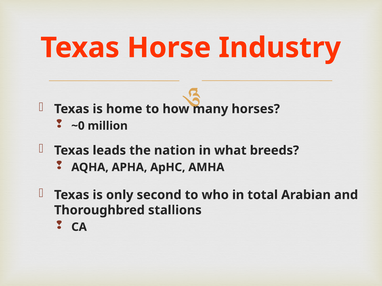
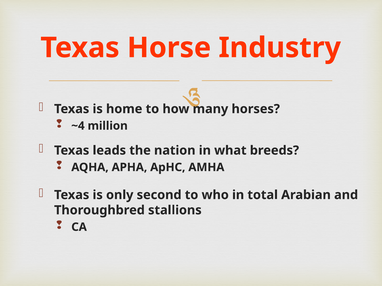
~0: ~0 -> ~4 (78, 126)
